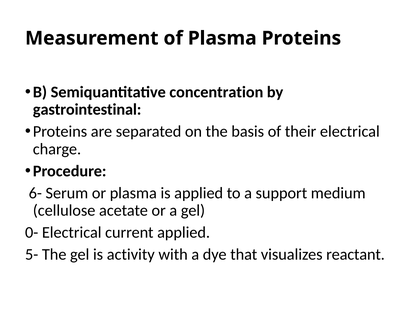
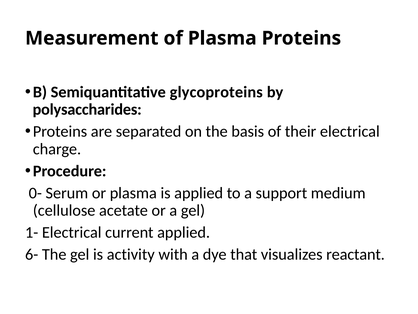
concentration: concentration -> glycoproteins (216, 92)
gastrointestinal: gastrointestinal -> polysaccharides (87, 109)
6-: 6- -> 0- (35, 193)
0-: 0- -> 1- (32, 232)
5-: 5- -> 6- (32, 254)
